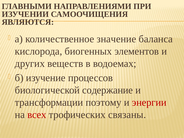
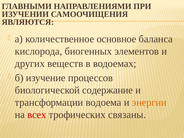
значение: значение -> основное (116, 39)
поэтому: поэтому -> водоема (104, 102)
энергии colour: red -> orange (149, 102)
